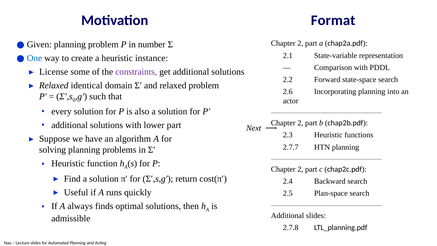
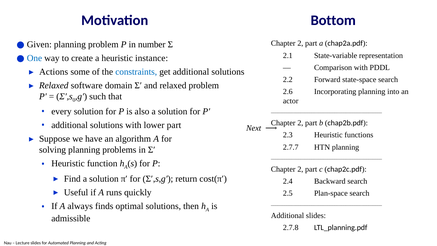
Format: Format -> Bottom (333, 20)
License: License -> Actions (54, 72)
constraints colour: purple -> blue (136, 72)
identical: identical -> software (87, 85)
